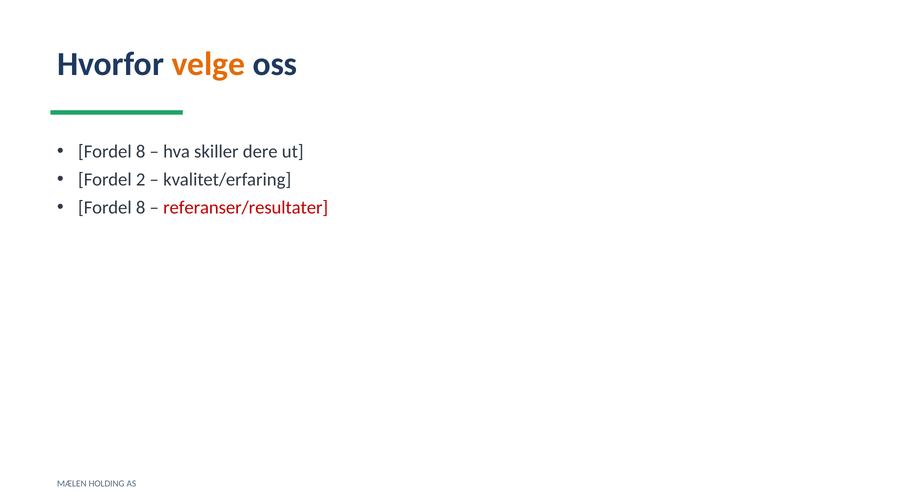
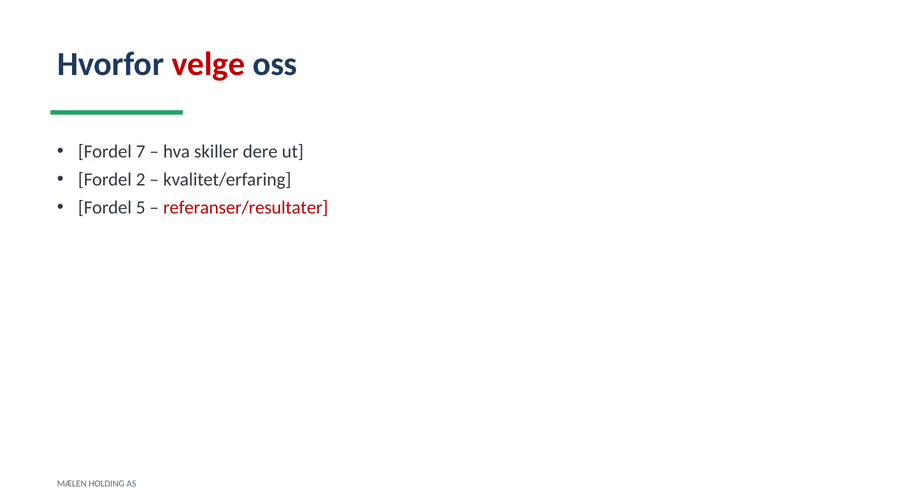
velge colour: orange -> red (208, 64)
8: 8 -> 7 (141, 152)
8: 8 -> 5 (141, 208)
